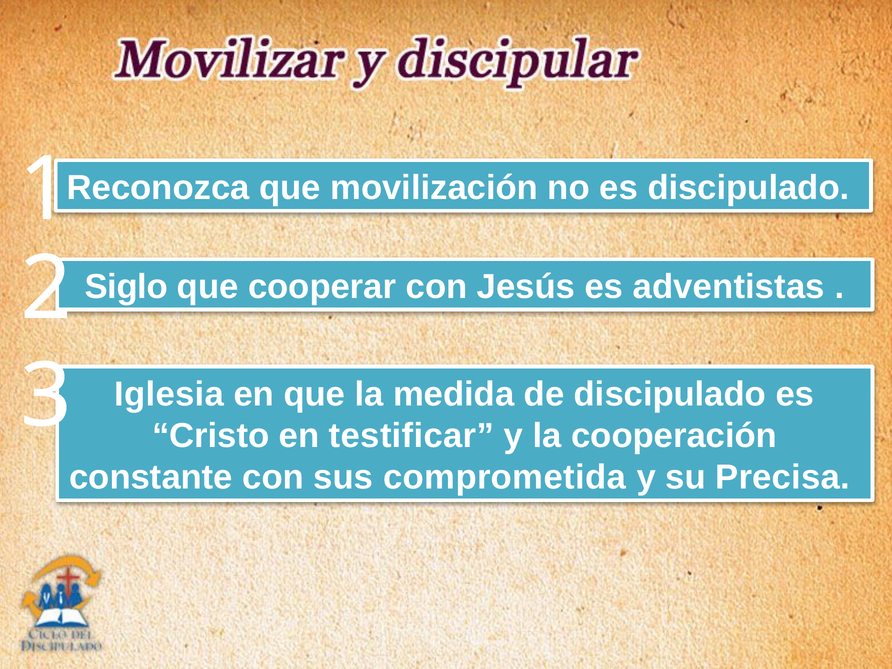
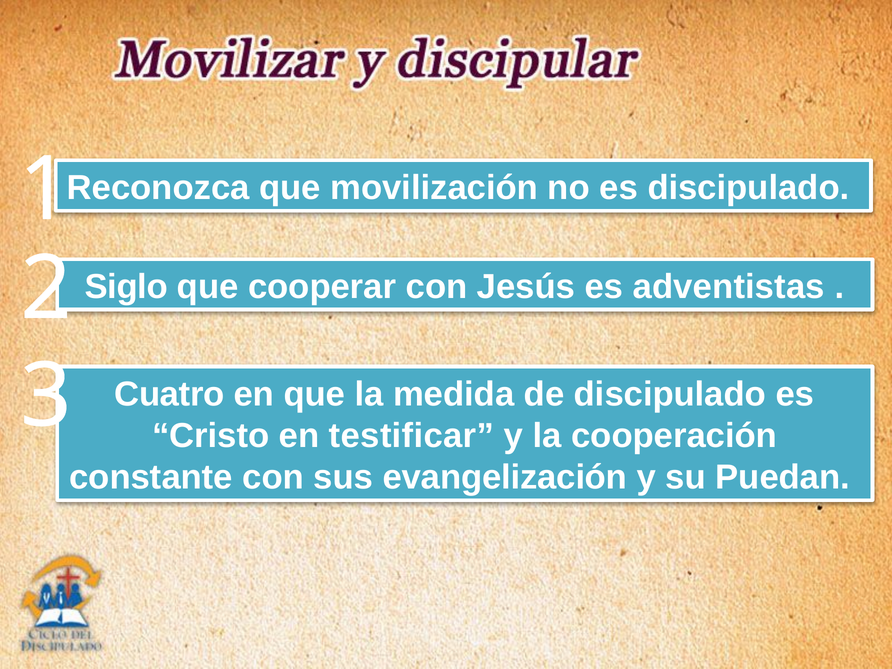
Iglesia: Iglesia -> Cuatro (169, 394)
comprometida: comprometida -> evangelización (505, 478)
Precisa: Precisa -> Puedan (783, 478)
